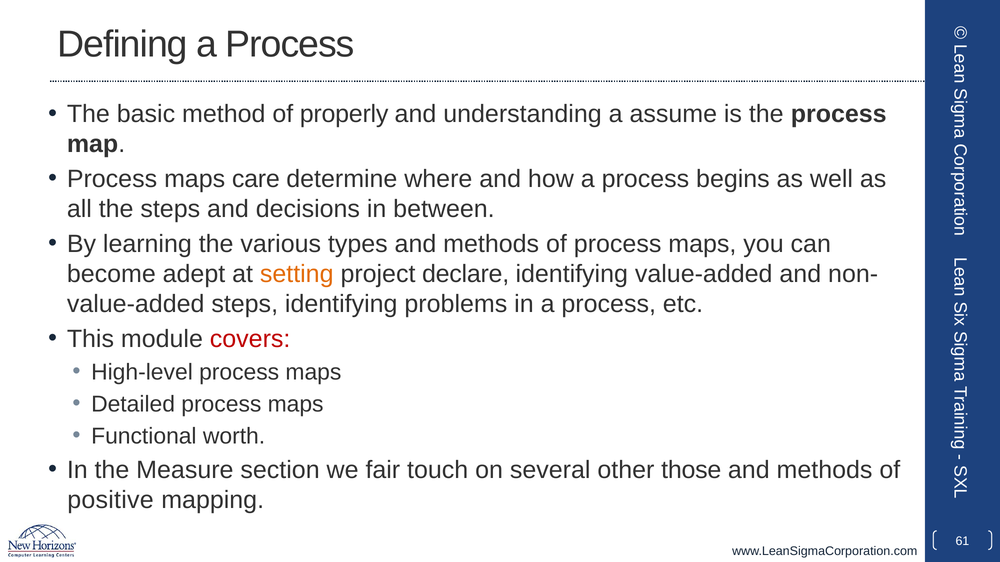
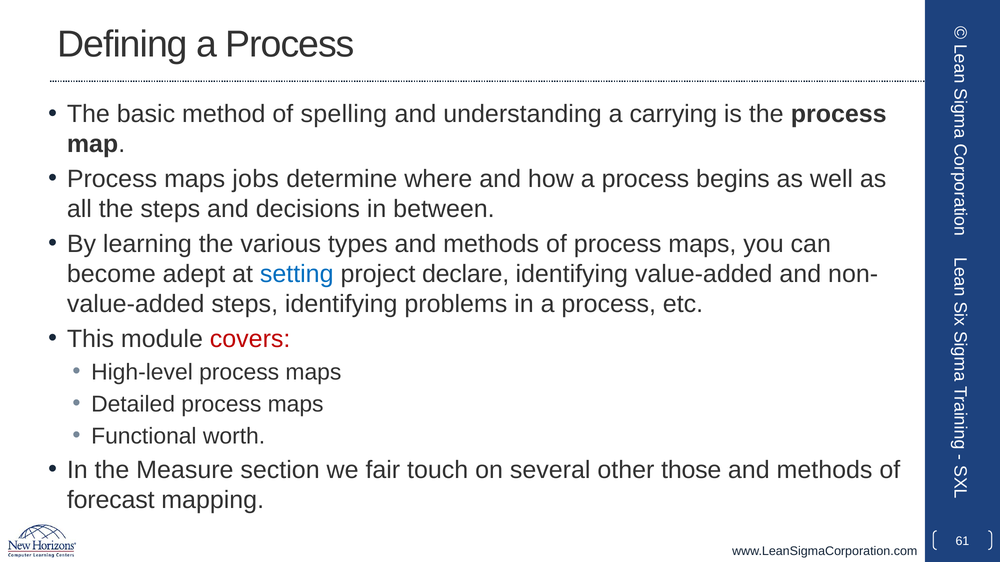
properly: properly -> spelling (344, 114)
assume: assume -> carrying (673, 114)
care: care -> jobs (256, 179)
setting colour: orange -> blue (297, 274)
positive: positive -> forecast (111, 500)
